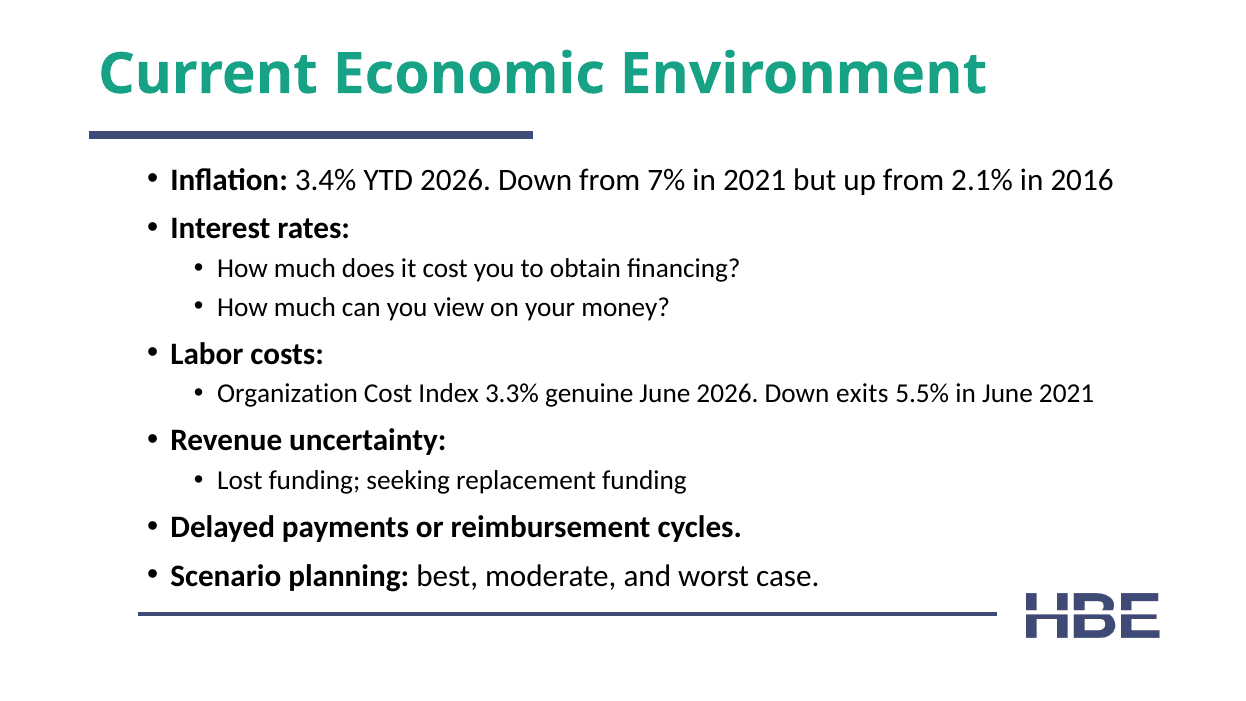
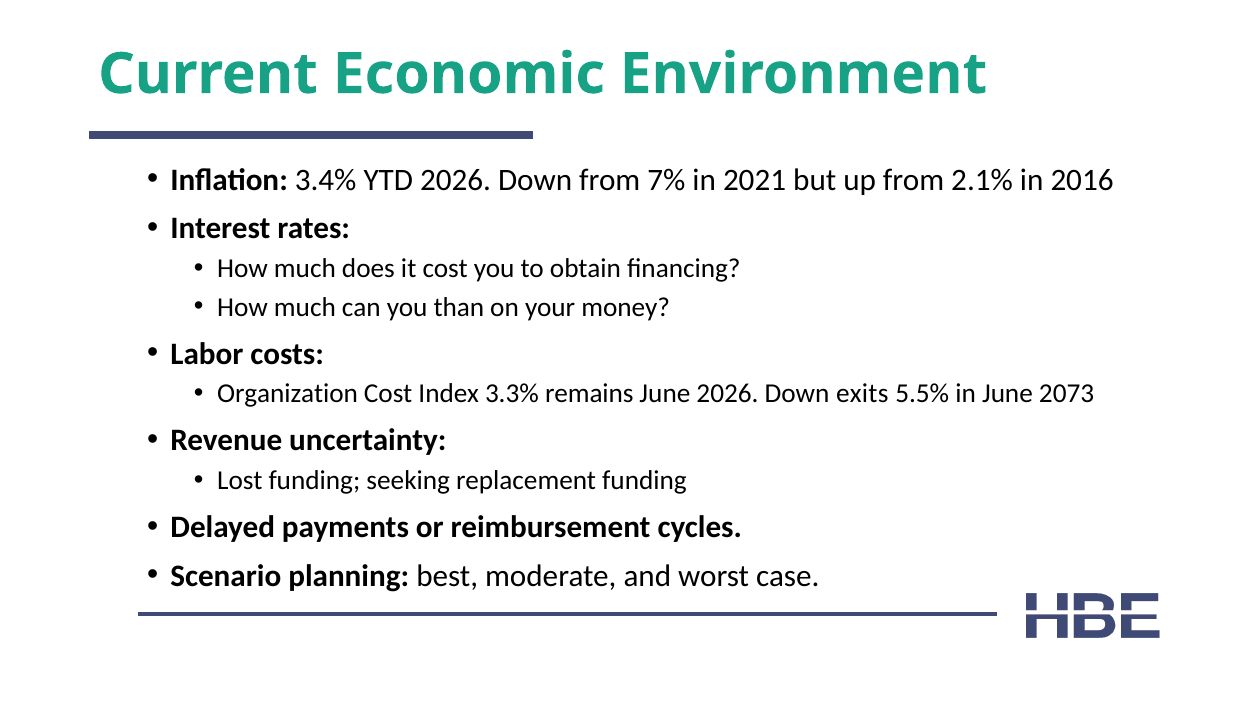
view: view -> than (459, 307)
genuine: genuine -> remains (589, 394)
June 2021: 2021 -> 2073 (1067, 394)
